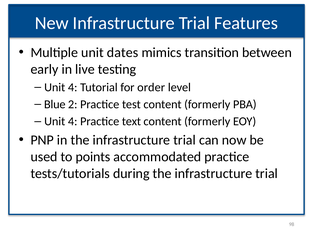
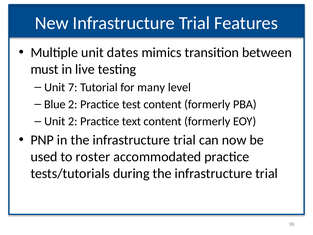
early: early -> must (45, 69)
4: 4 -> 7 (73, 87)
order: order -> many (151, 87)
4: 4 -> 2 (73, 121)
points: points -> roster (93, 157)
